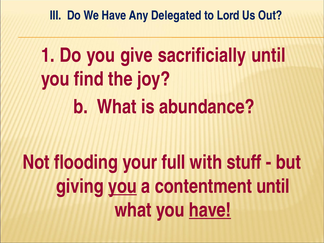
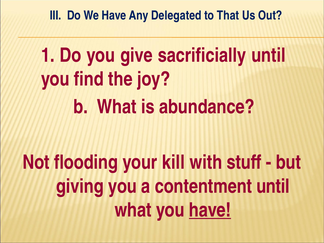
Lord: Lord -> That (228, 15)
full: full -> kill (173, 162)
you underline: present -> none (123, 186)
